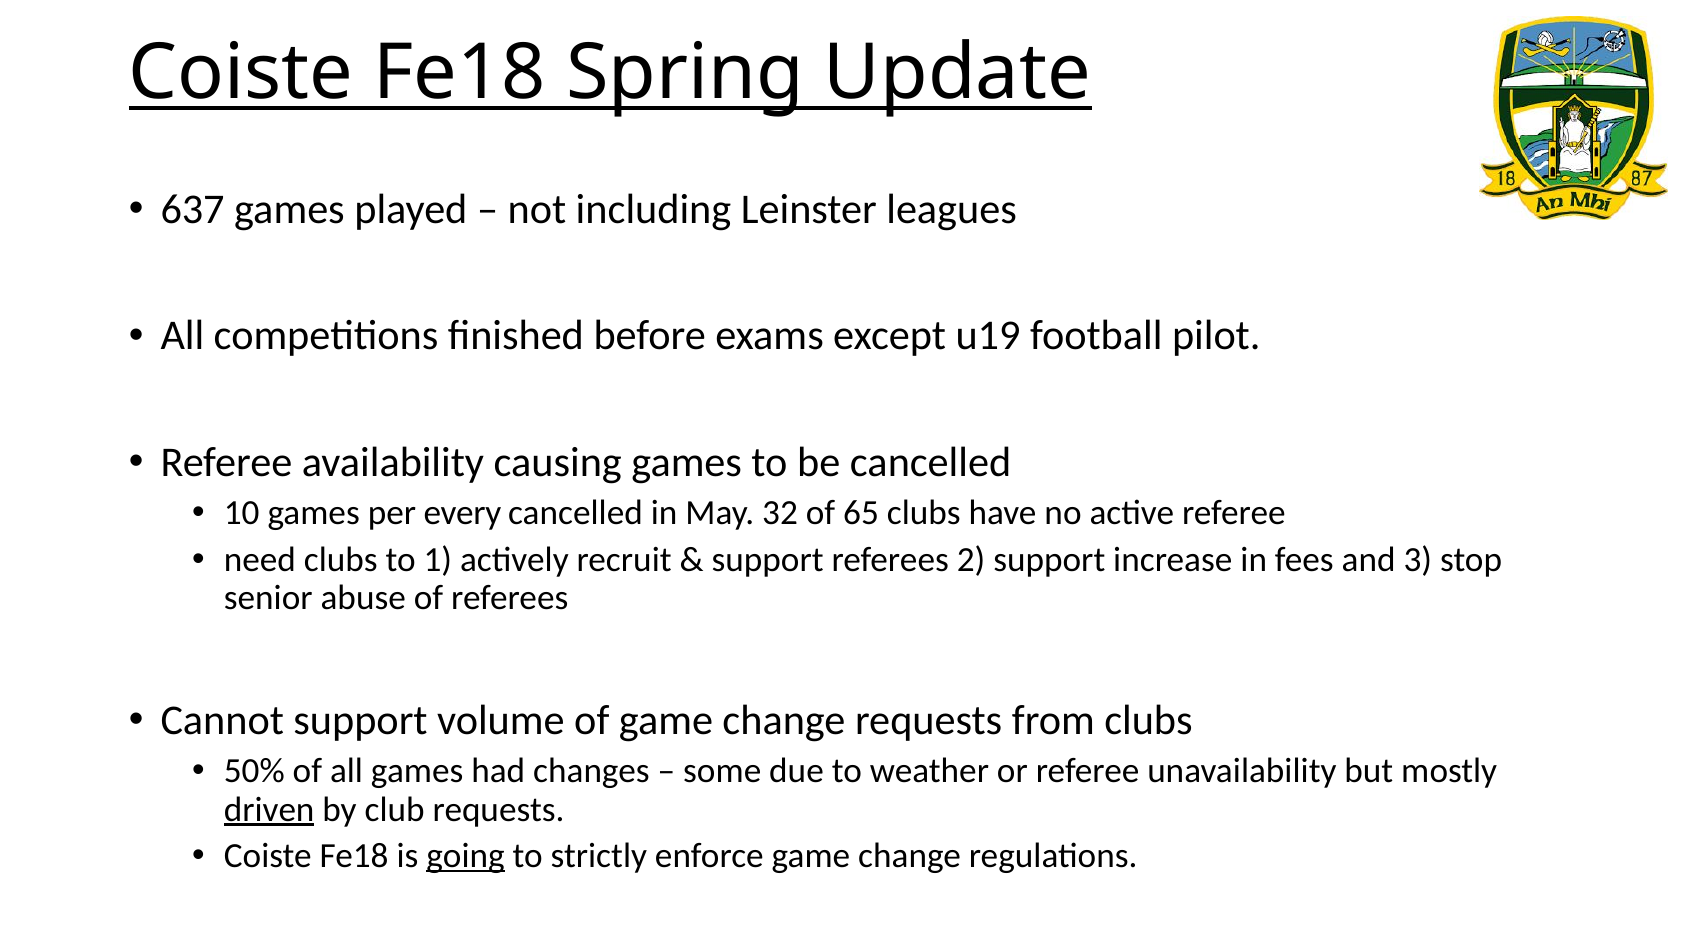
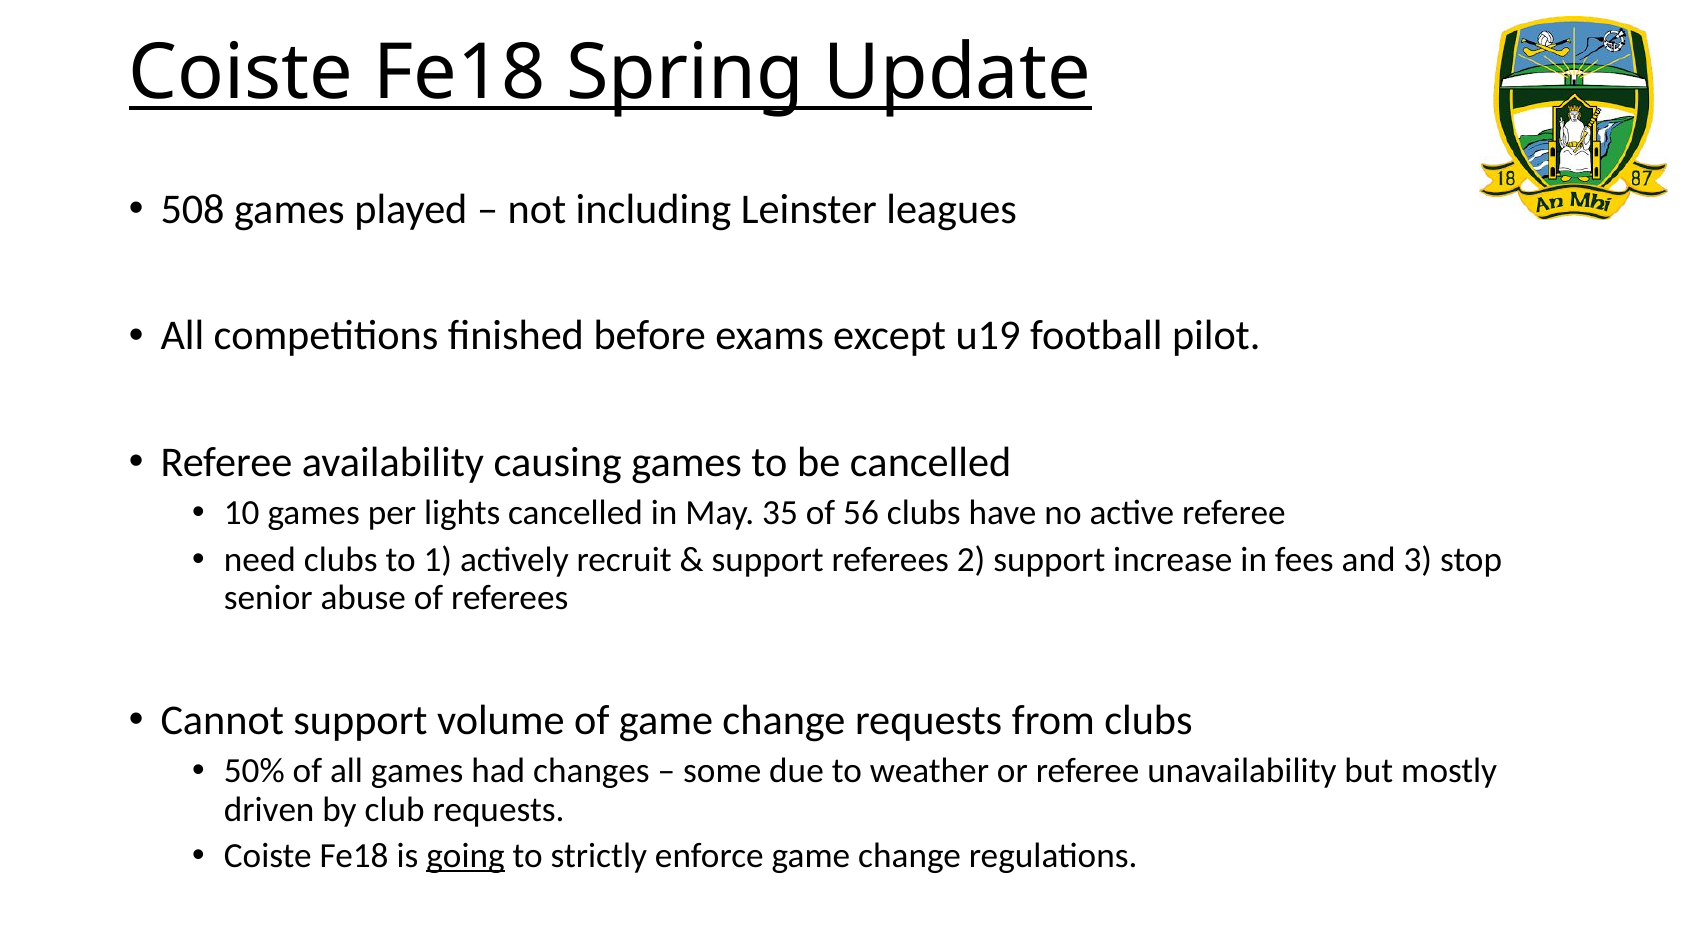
637: 637 -> 508 (193, 209)
every: every -> lights (462, 513)
32: 32 -> 35 (780, 513)
65: 65 -> 56 (861, 513)
driven underline: present -> none (269, 809)
